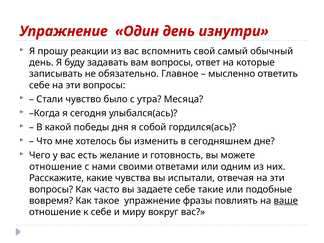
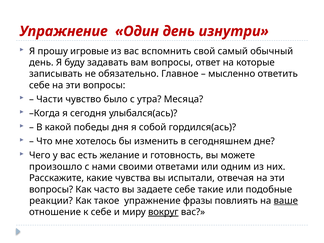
реакции: реакции -> игровые (89, 51)
Стали: Стали -> Части (50, 99)
отношение: отношение -> произошло (56, 167)
вовремя: вовремя -> реакции (51, 201)
вокруг underline: none -> present (163, 212)
